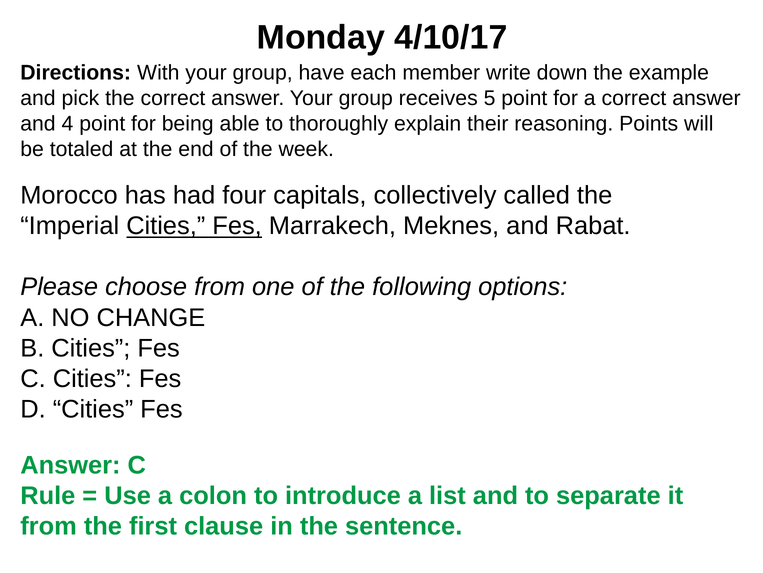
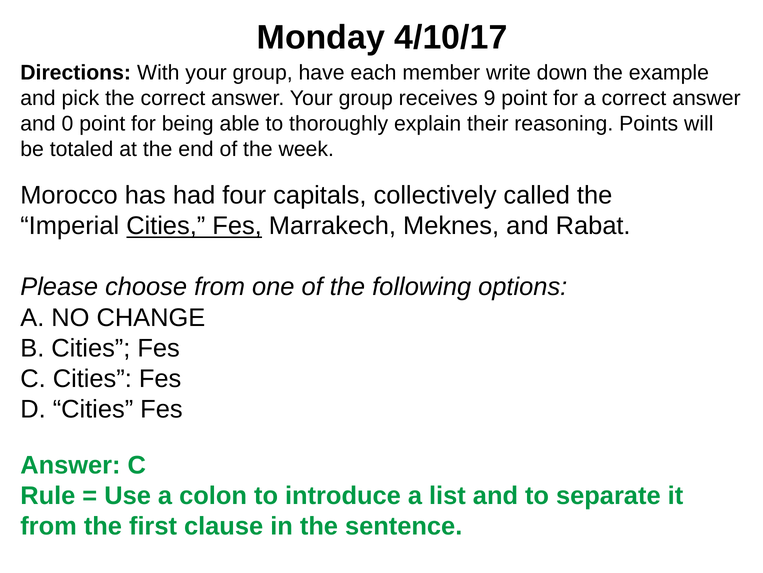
5: 5 -> 9 (490, 98)
4: 4 -> 0 (68, 124)
